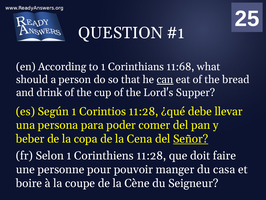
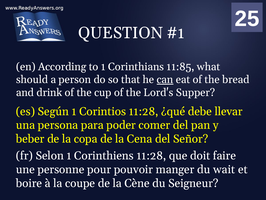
11:68: 11:68 -> 11:85 (180, 67)
Señor underline: present -> none (191, 139)
casa: casa -> wait (224, 169)
